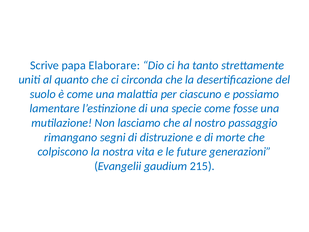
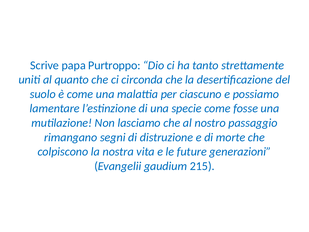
Elaborare: Elaborare -> Purtroppo (114, 65)
